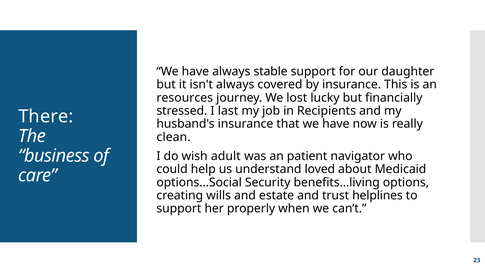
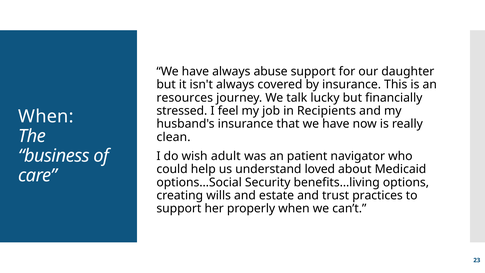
stable: stable -> abuse (271, 71)
lost: lost -> talk (297, 98)
last: last -> feel (228, 111)
There: There -> When (46, 117)
helplines: helplines -> practices (378, 195)
